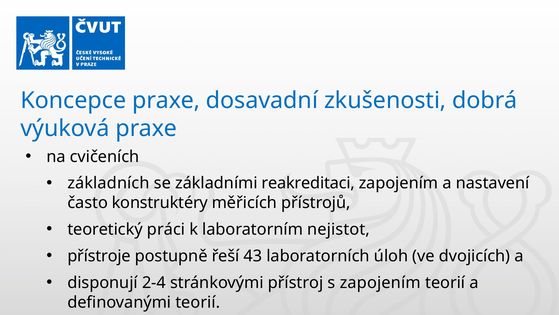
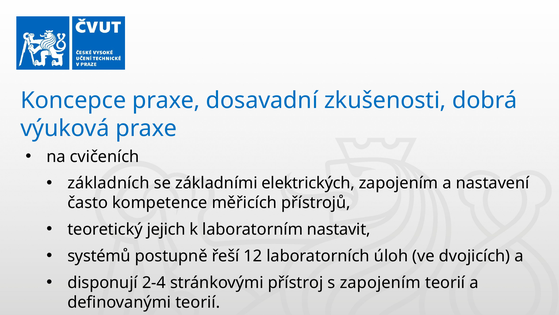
reakreditaci: reakreditaci -> elektrických (308, 183)
konstruktéry: konstruktéry -> kompetence (160, 203)
práci: práci -> jejich (166, 229)
nejistot: nejistot -> nastavit (339, 229)
přístroje: přístroje -> systémů (99, 256)
43: 43 -> 12 (253, 256)
